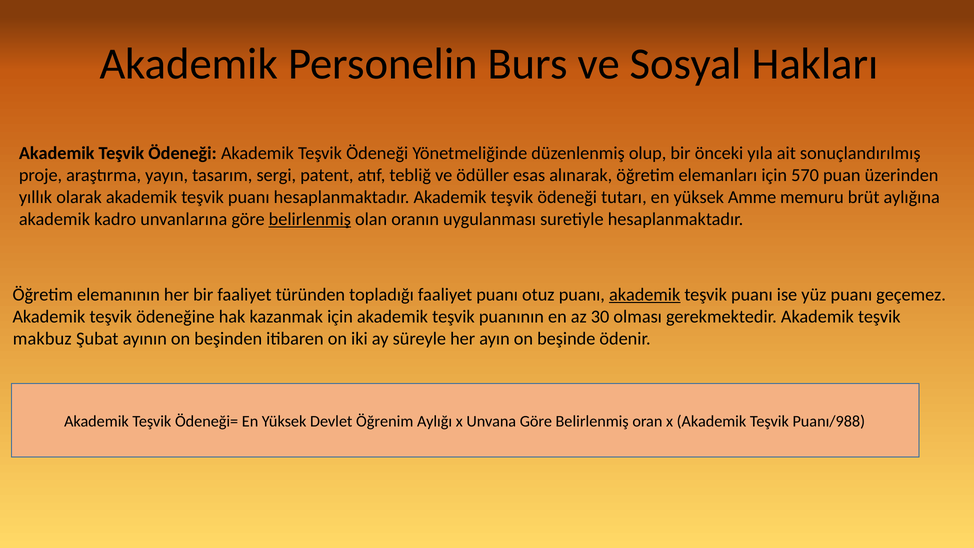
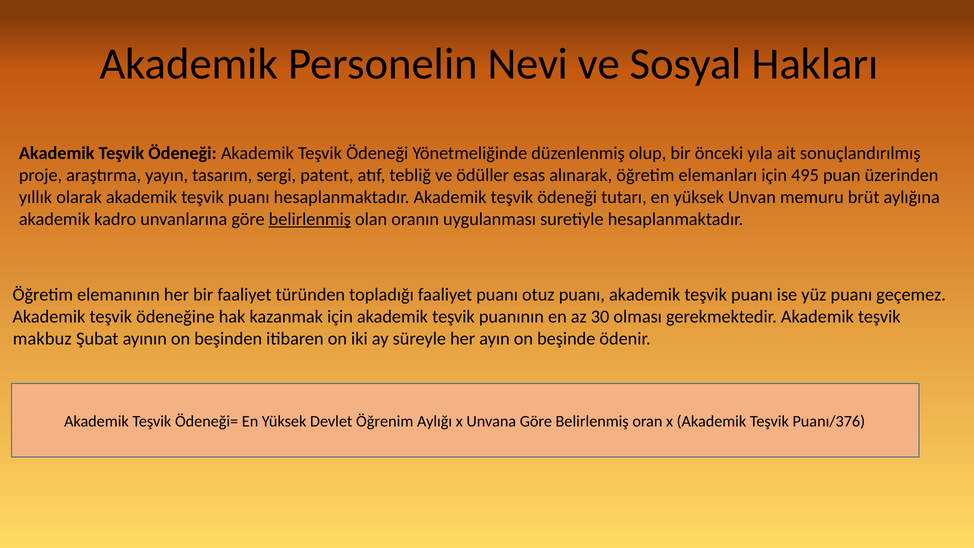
Burs: Burs -> Nevi (528, 64)
570: 570 -> 495 (805, 175)
Amme: Amme -> Unvan (752, 197)
akademik underline: present -> none (645, 295)
Puanı/988: Puanı/988 -> Puanı/376 (829, 421)
